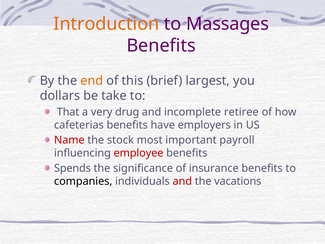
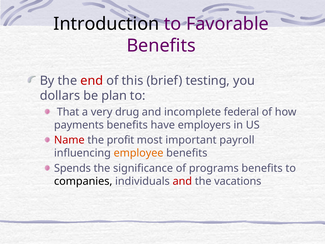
Introduction colour: orange -> black (106, 24)
Massages: Massages -> Favorable (227, 24)
end colour: orange -> red (92, 81)
largest: largest -> testing (208, 81)
take: take -> plan (114, 96)
retiree: retiree -> federal (241, 112)
cafeterias: cafeterias -> payments (79, 125)
stock: stock -> profit (120, 140)
employee colour: red -> orange (139, 153)
insurance: insurance -> programs (214, 168)
